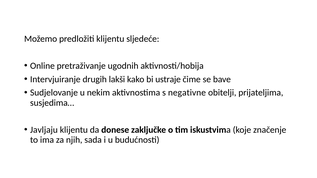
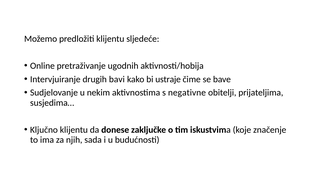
lakši: lakši -> bavi (117, 79)
Javljaju: Javljaju -> Ključno (44, 130)
